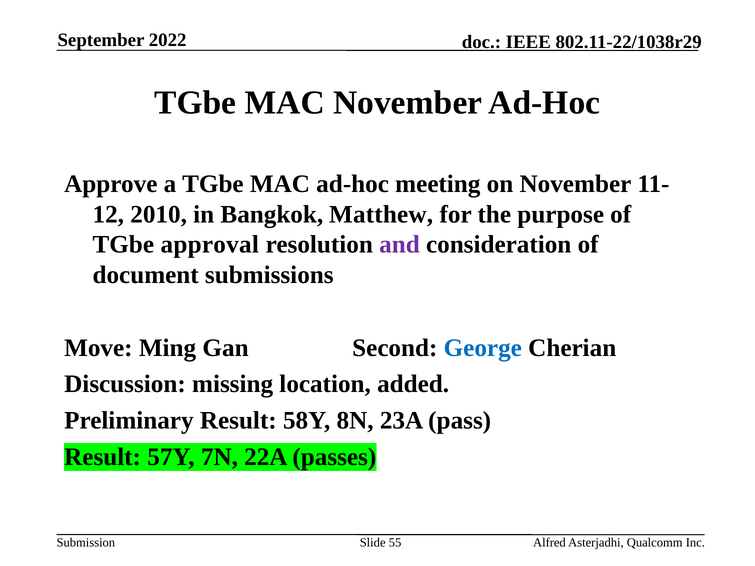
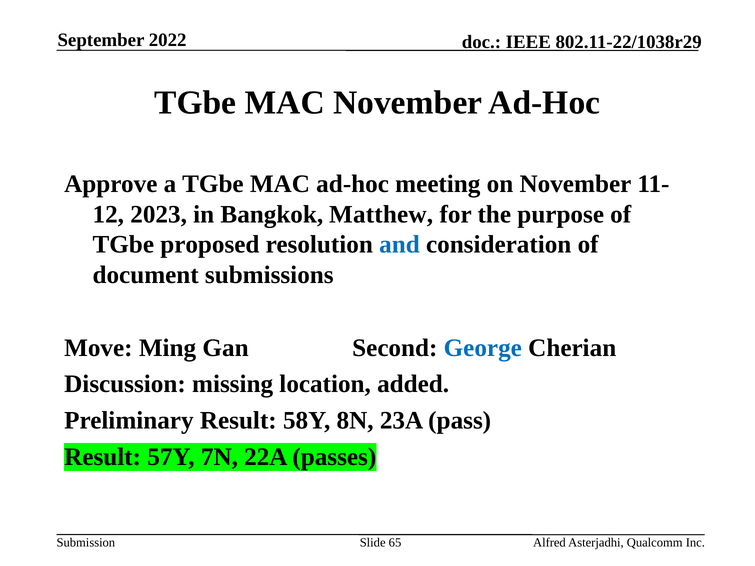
2010: 2010 -> 2023 (159, 214)
approval: approval -> proposed (210, 245)
and colour: purple -> blue (399, 245)
55: 55 -> 65 (395, 543)
